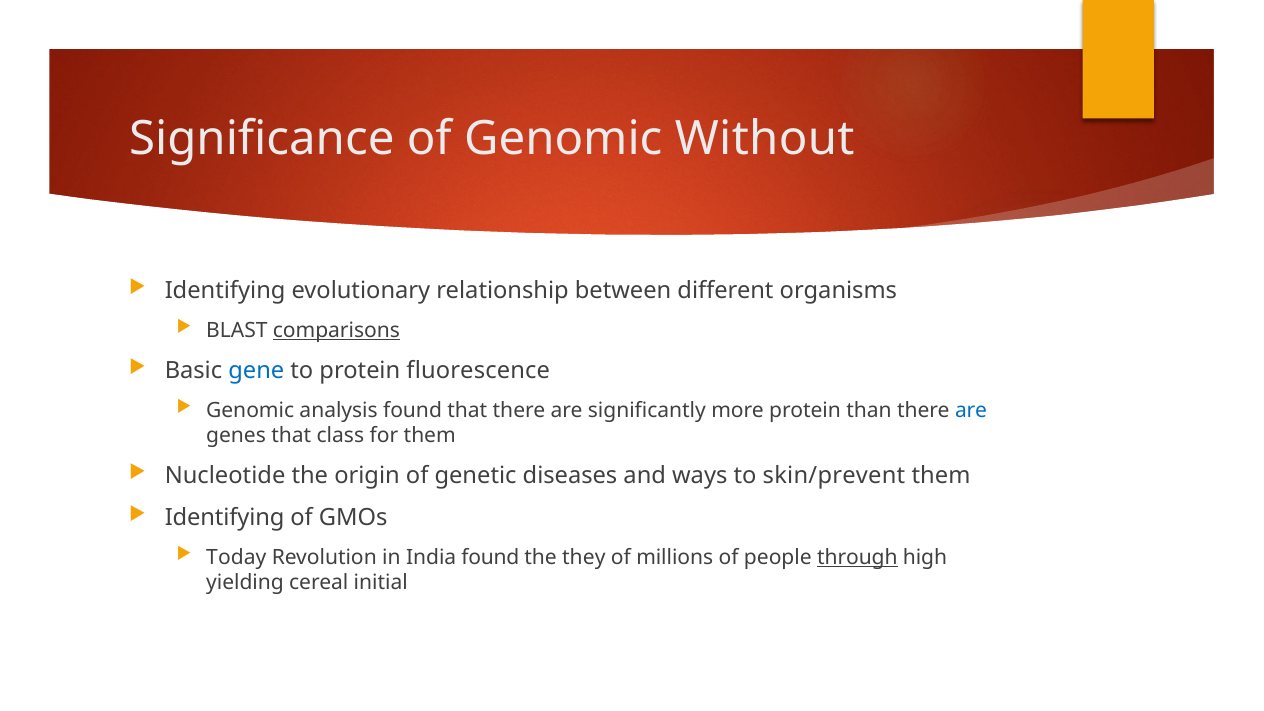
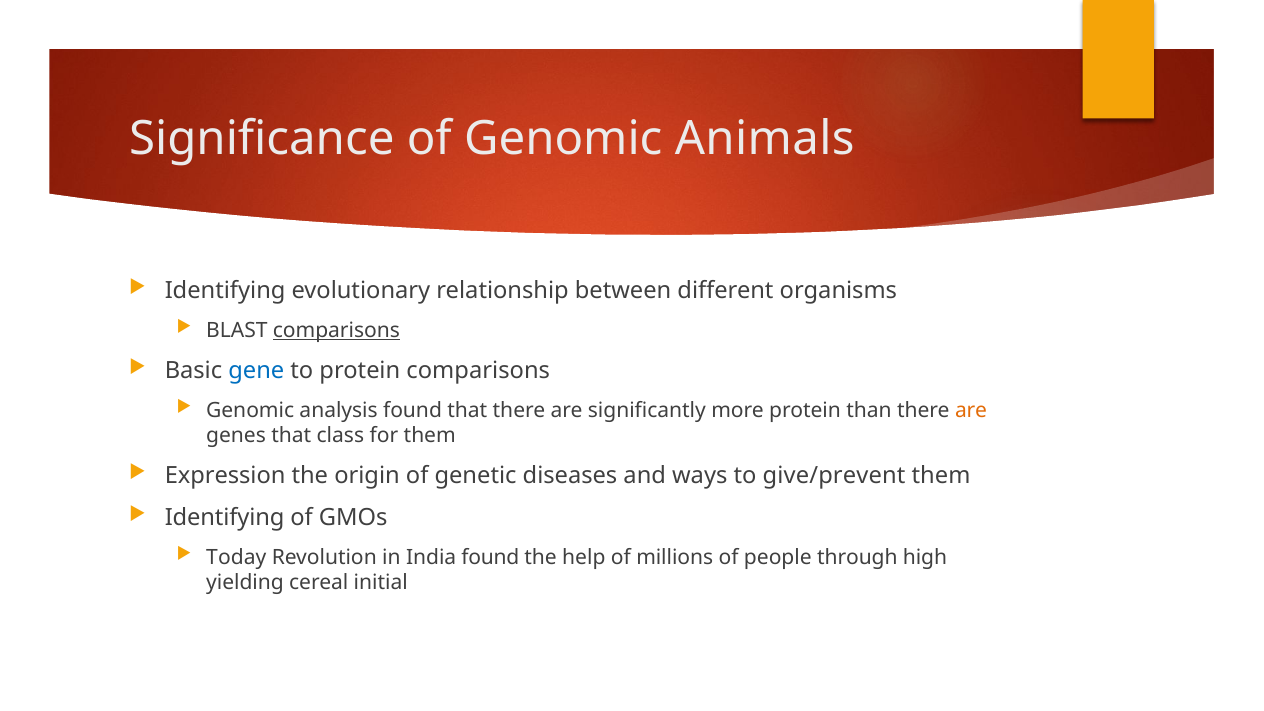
Without: Without -> Animals (765, 139)
protein fluorescence: fluorescence -> comparisons (478, 371)
are colour: blue -> orange (971, 410)
Nucleotide: Nucleotide -> Expression (225, 476)
skin/prevent: skin/prevent -> give/prevent (834, 476)
they: they -> help (584, 557)
through underline: present -> none (857, 557)
